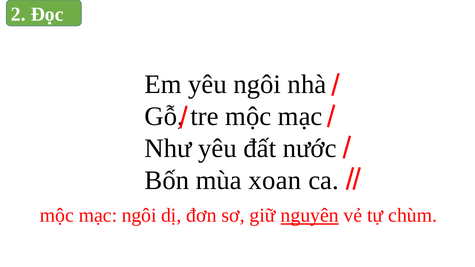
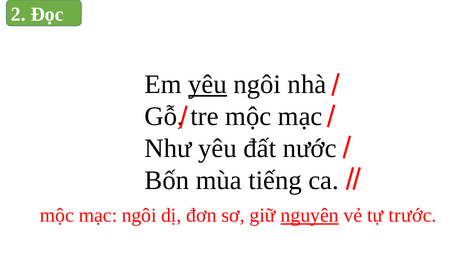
yêu underline: none -> present (208, 84)
xoan: xoan -> tiếng (275, 181)
chùm: chùm -> trước (413, 216)
